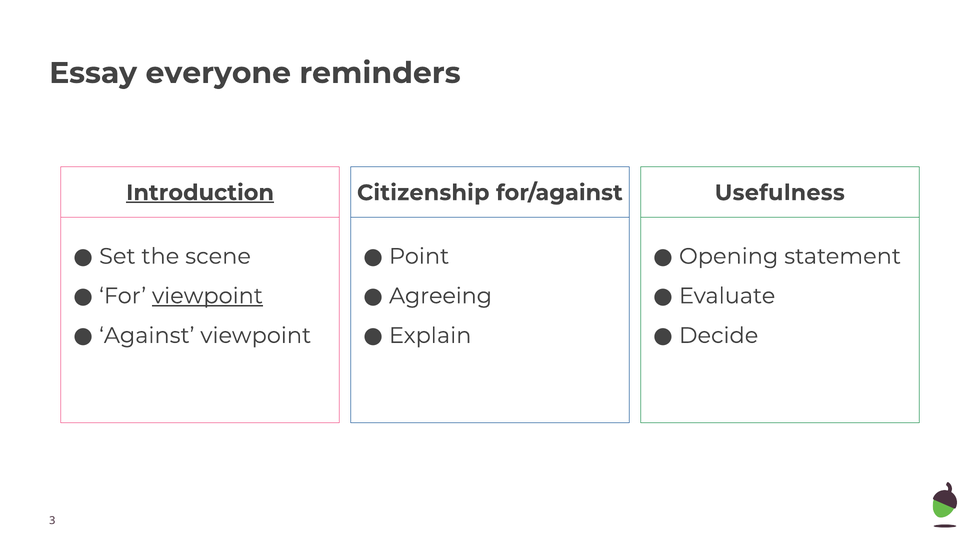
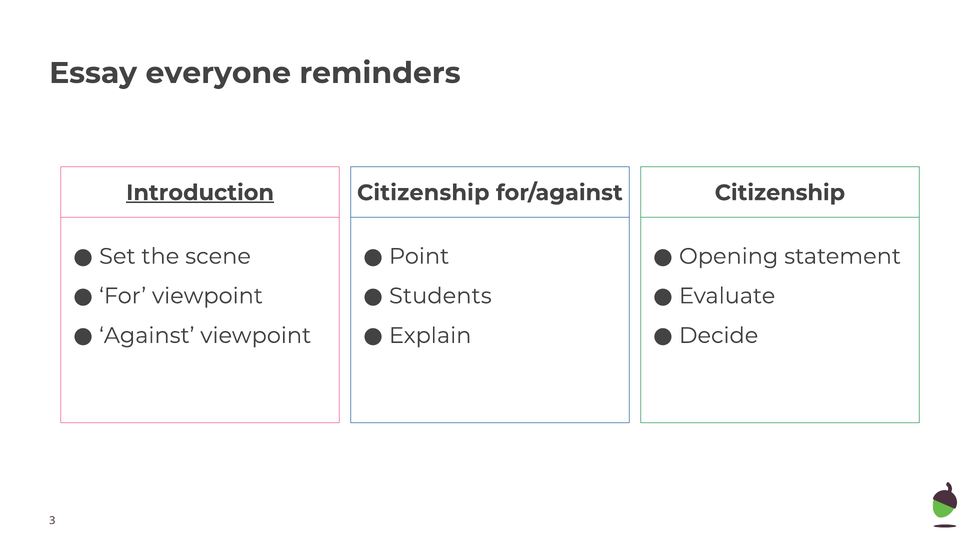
Usefulness: Usefulness -> Citizenship (780, 193)
viewpoint underline: present -> none (207, 296)
Agreeing: Agreeing -> Students (440, 296)
